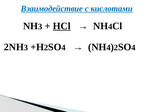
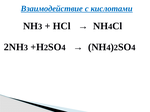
HCl underline: present -> none (62, 26)
